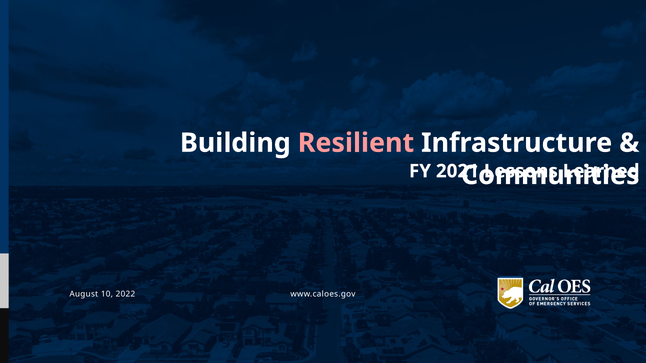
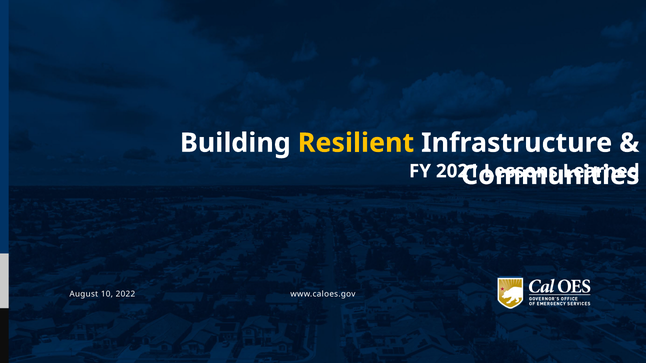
Resilient colour: pink -> yellow (356, 143)
